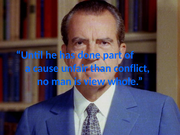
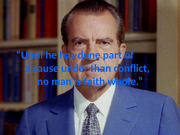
unfair: unfair -> under (75, 68)
view: view -> faith (94, 81)
